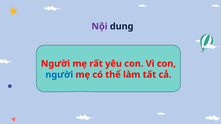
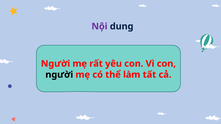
người colour: blue -> black (59, 75)
